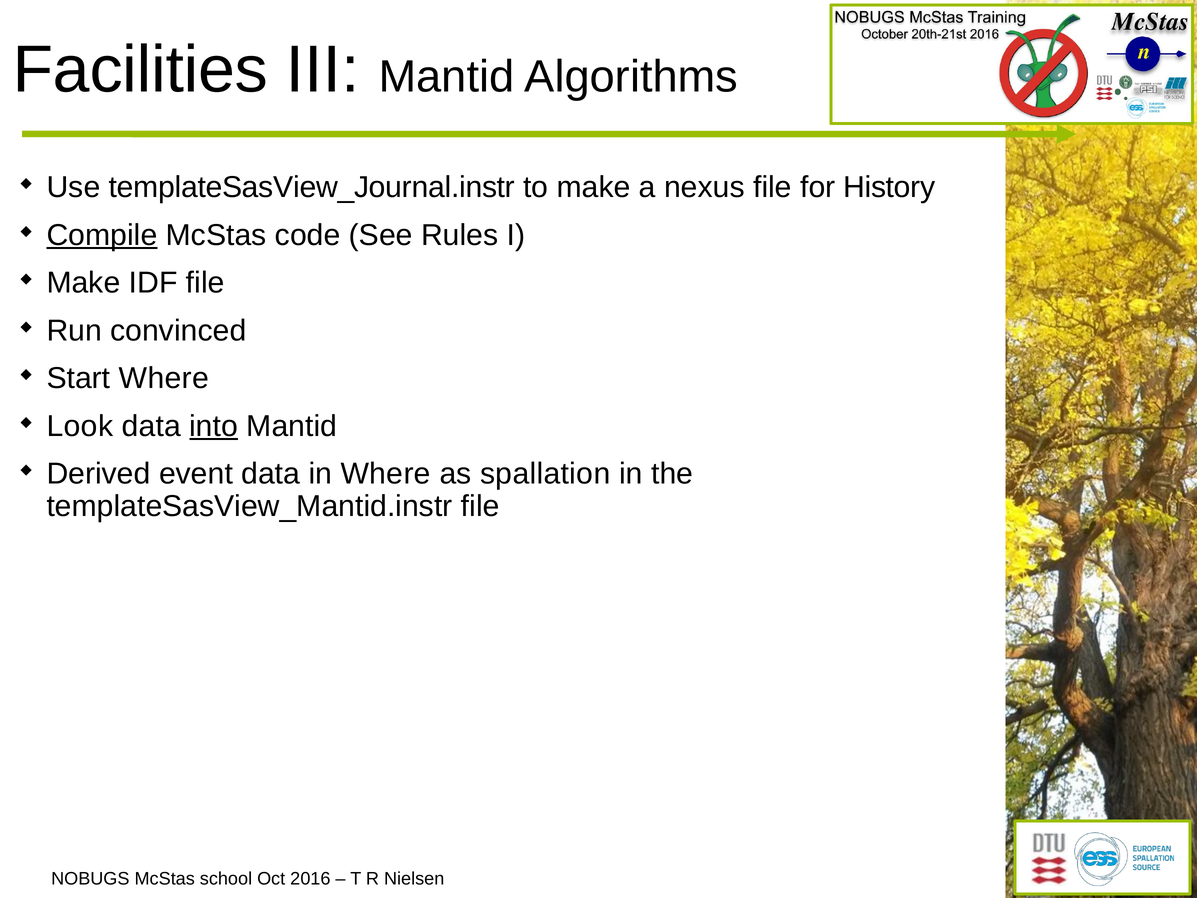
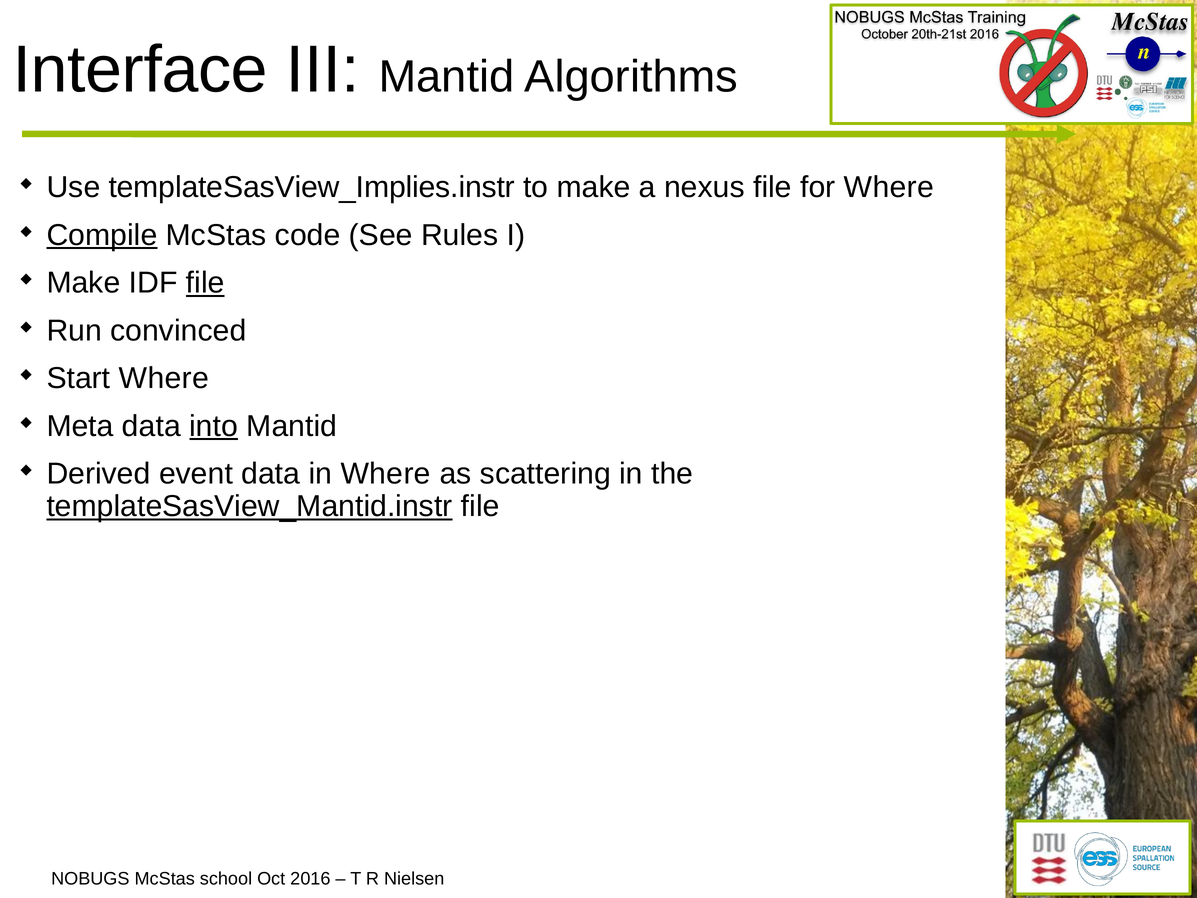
Facilities: Facilities -> Interface (140, 70)
templateSasView_Journal.instr: templateSasView_Journal.instr -> templateSasView_Implies.instr (312, 187)
for History: History -> Where (889, 187)
file underline: none -> present (205, 283)
Look: Look -> Meta (80, 426)
spallation: spallation -> scattering (545, 474)
templateSasView_Mantid.instr underline: none -> present (250, 507)
